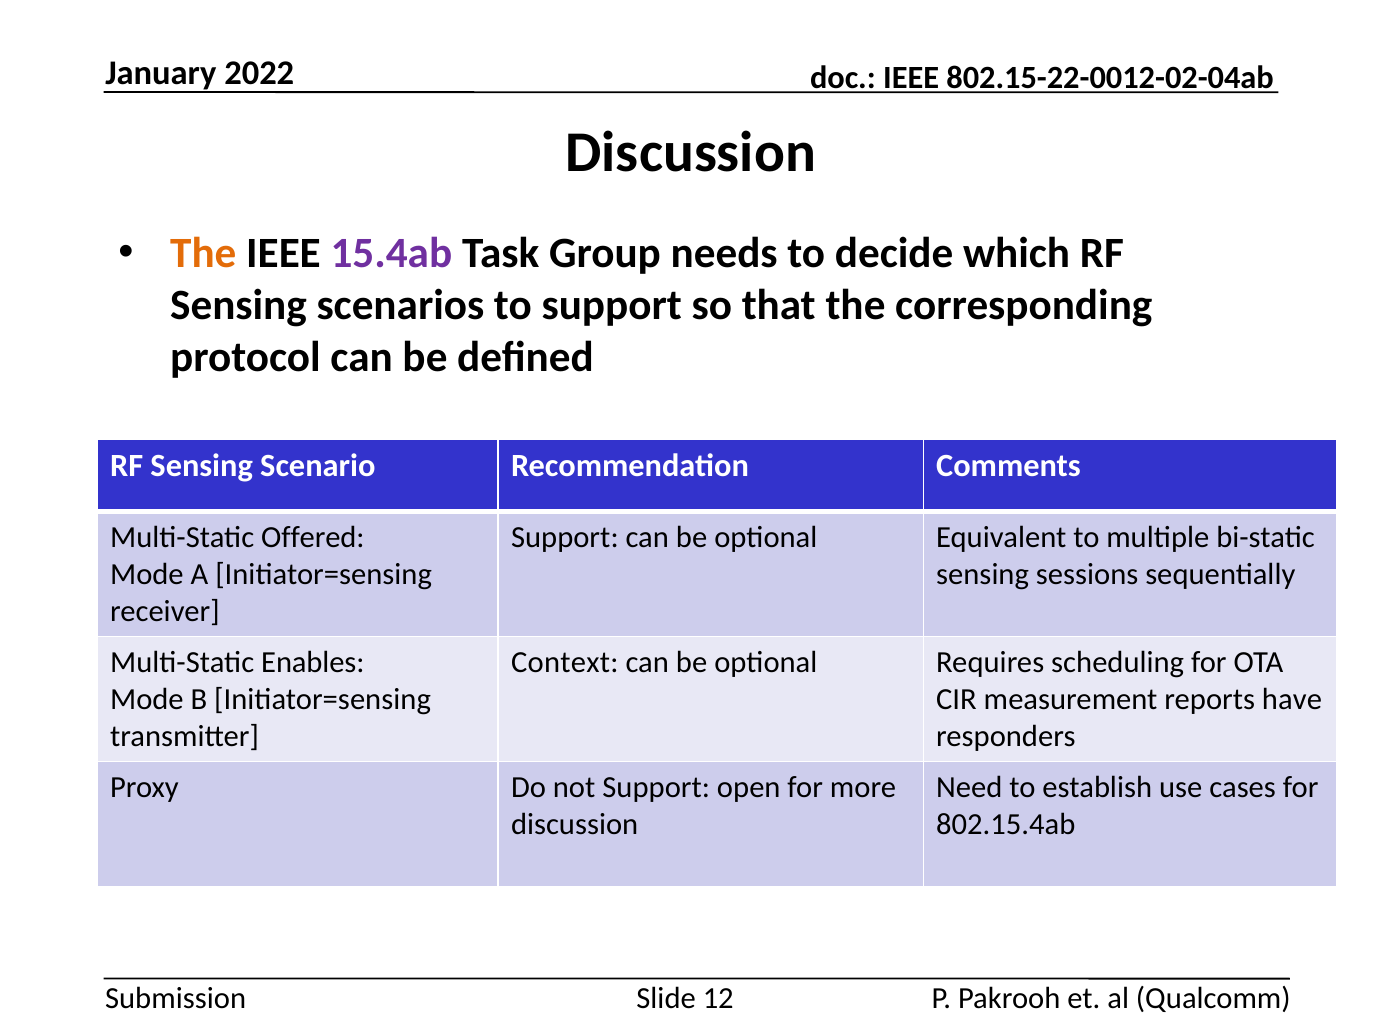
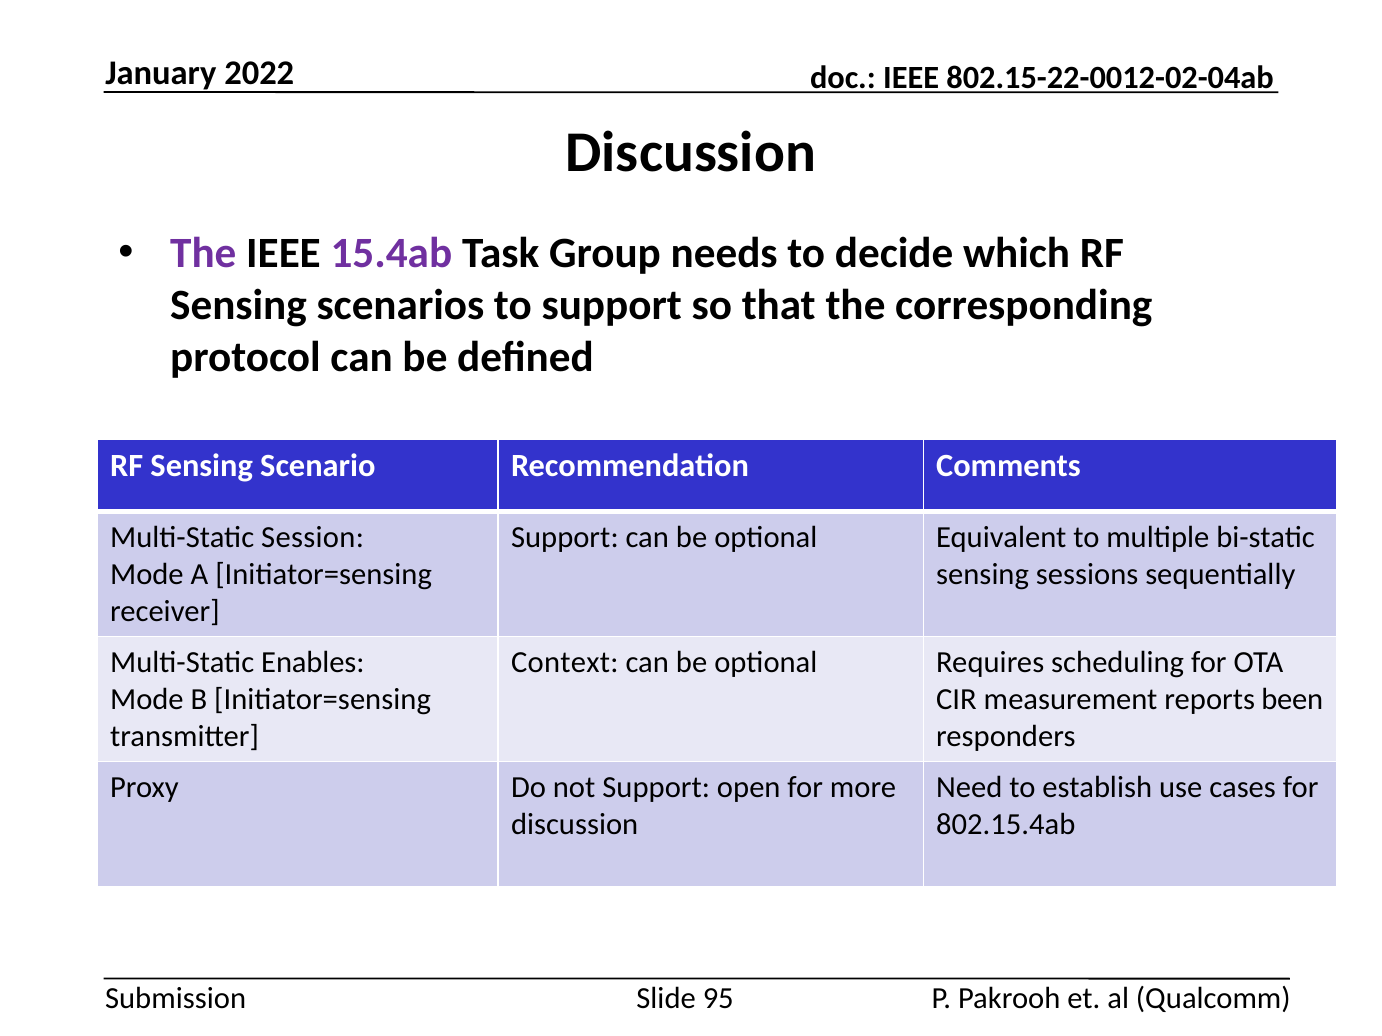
The colour: orange -> purple (203, 254)
Offered: Offered -> Session (313, 537)
have: have -> been (1292, 700)
12: 12 -> 95 (718, 999)
